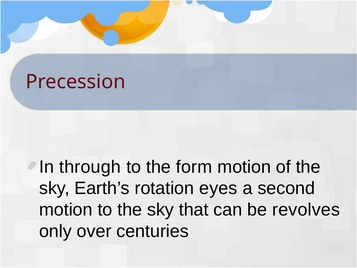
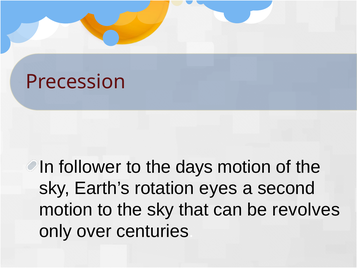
through: through -> follower (90, 167)
form: form -> days (194, 167)
